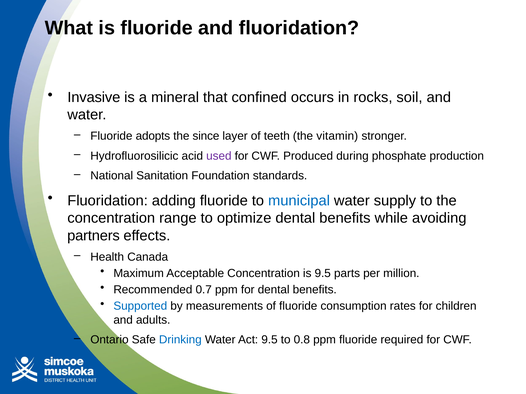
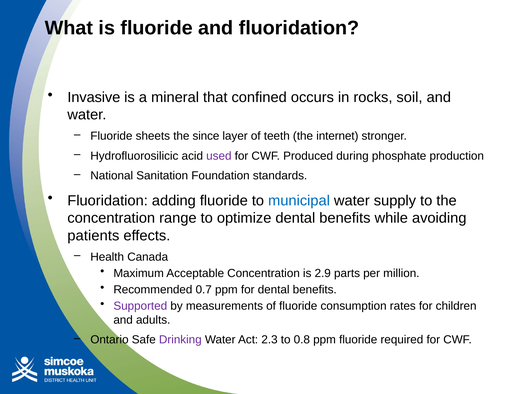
adopts: adopts -> sheets (153, 136)
vitamin: vitamin -> internet (337, 136)
partners: partners -> patients (93, 236)
is 9.5: 9.5 -> 2.9 (323, 274)
Supported colour: blue -> purple (140, 306)
Drinking colour: blue -> purple (180, 340)
Act 9.5: 9.5 -> 2.3 (269, 340)
